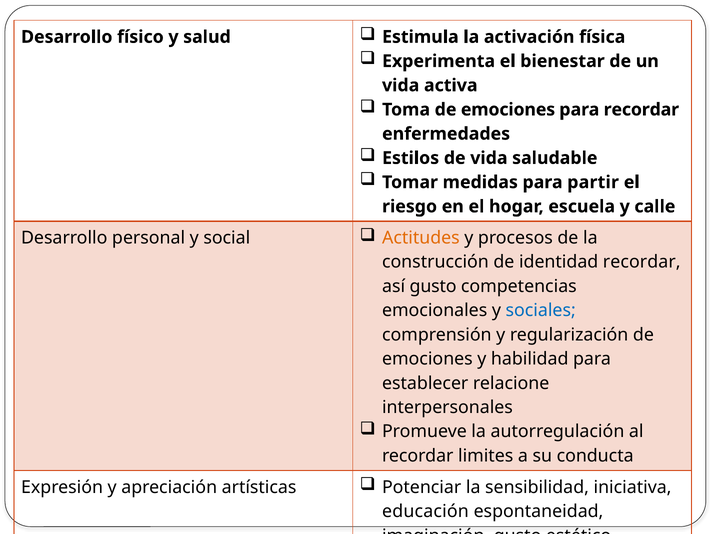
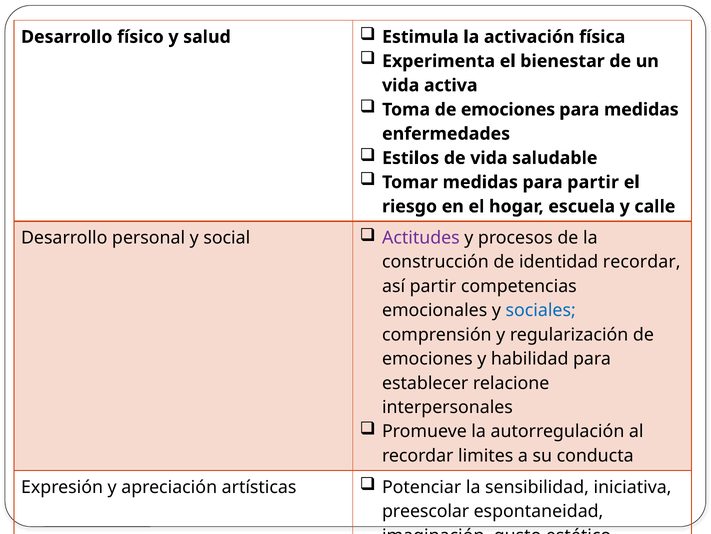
para recordar: recordar -> medidas (641, 109)
Actitudes colour: orange -> purple (421, 238)
así gusto: gusto -> partir (433, 286)
educación: educación -> preescolar (426, 511)
